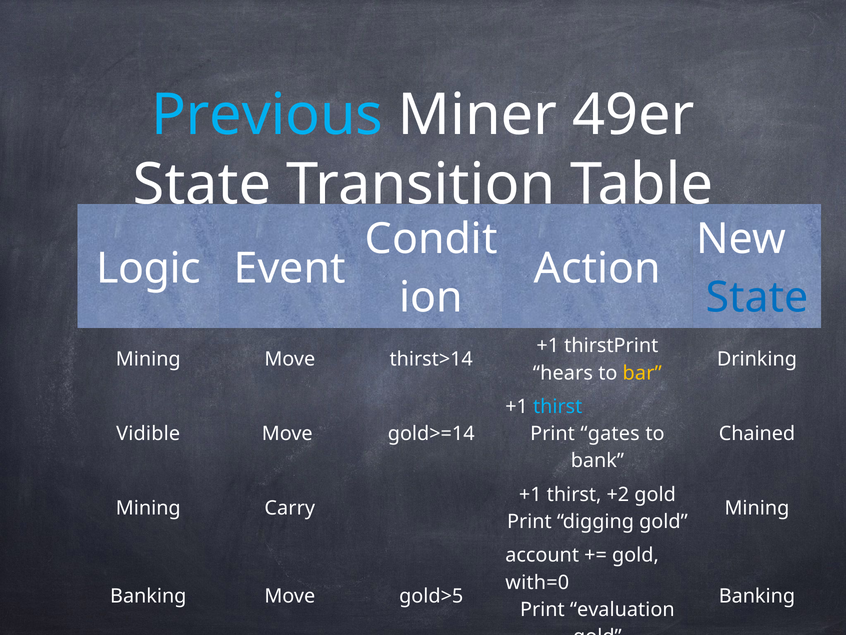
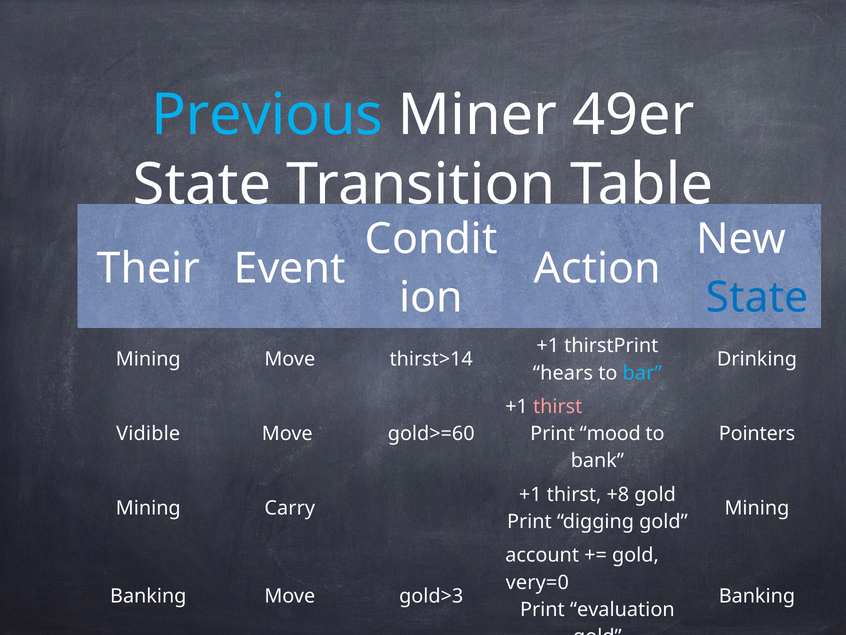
Logic: Logic -> Their (148, 268)
bar colour: yellow -> light blue (642, 373)
thirst colour: light blue -> pink (558, 406)
gold>=14: gold>=14 -> gold>=60 (431, 433)
gates: gates -> mood (610, 433)
Chained: Chained -> Pointers (757, 433)
+2: +2 -> +8 (618, 494)
with=0: with=0 -> very=0 (537, 582)
gold>5: gold>5 -> gold>3 (431, 596)
